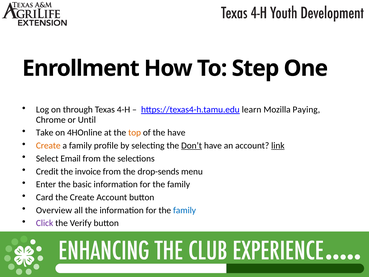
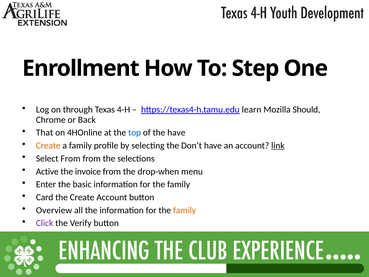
Paying: Paying -> Should (306, 110)
Until: Until -> Back (87, 120)
Take: Take -> That (45, 133)
top colour: orange -> blue (135, 133)
Don’t underline: present -> none (192, 145)
Select Email: Email -> From (70, 158)
Credit: Credit -> Active (47, 171)
drop-sends: drop-sends -> drop-when (158, 171)
family colour: blue -> orange (185, 210)
